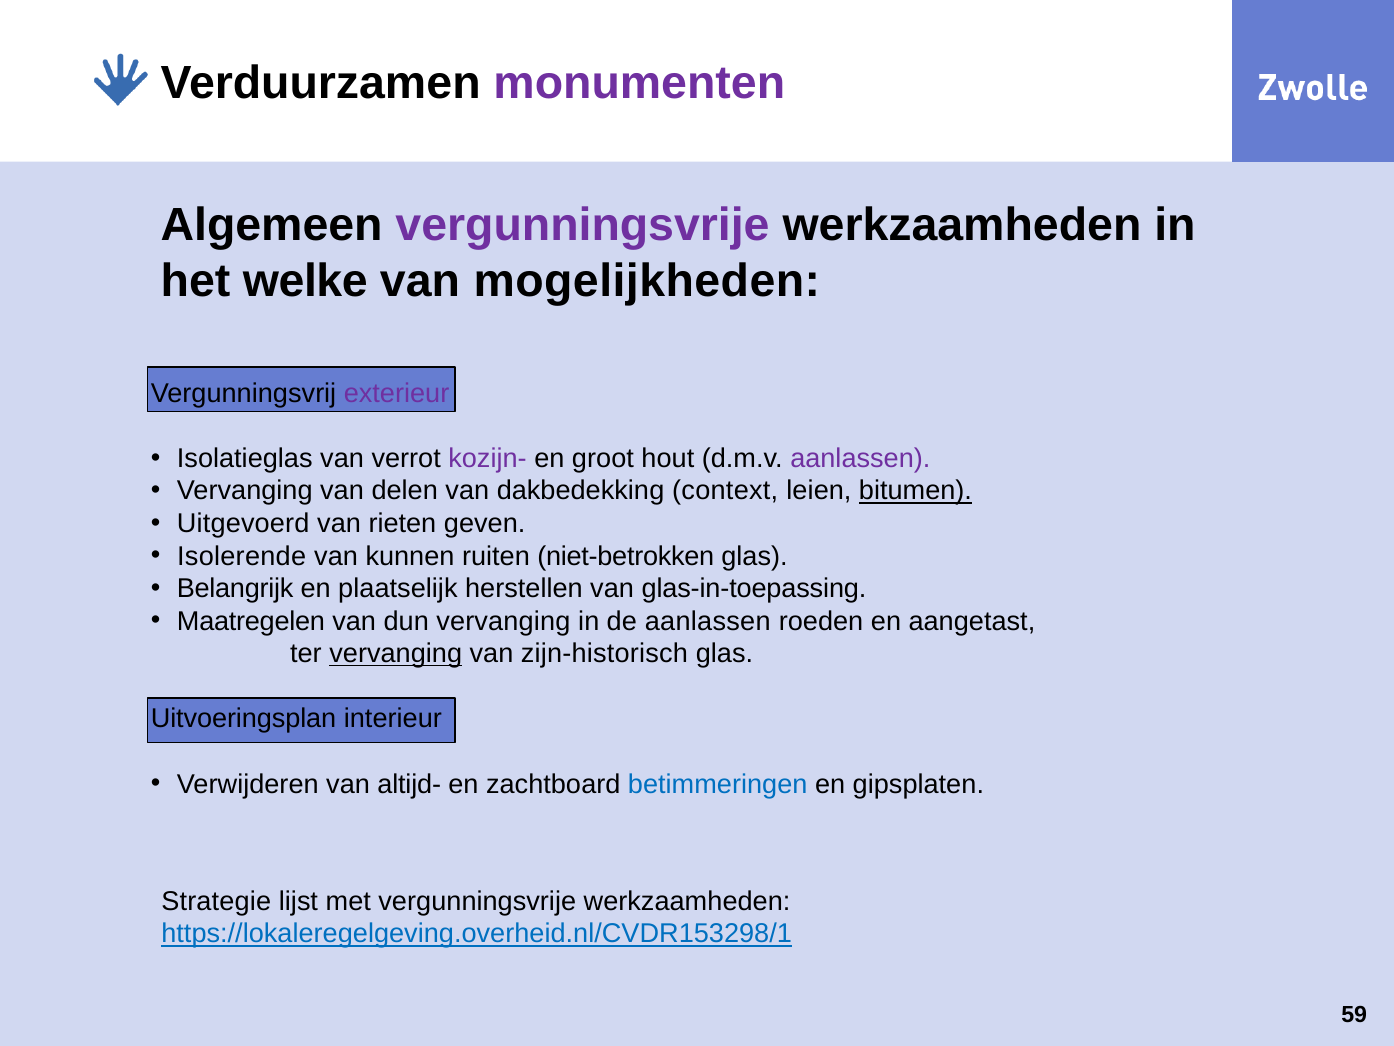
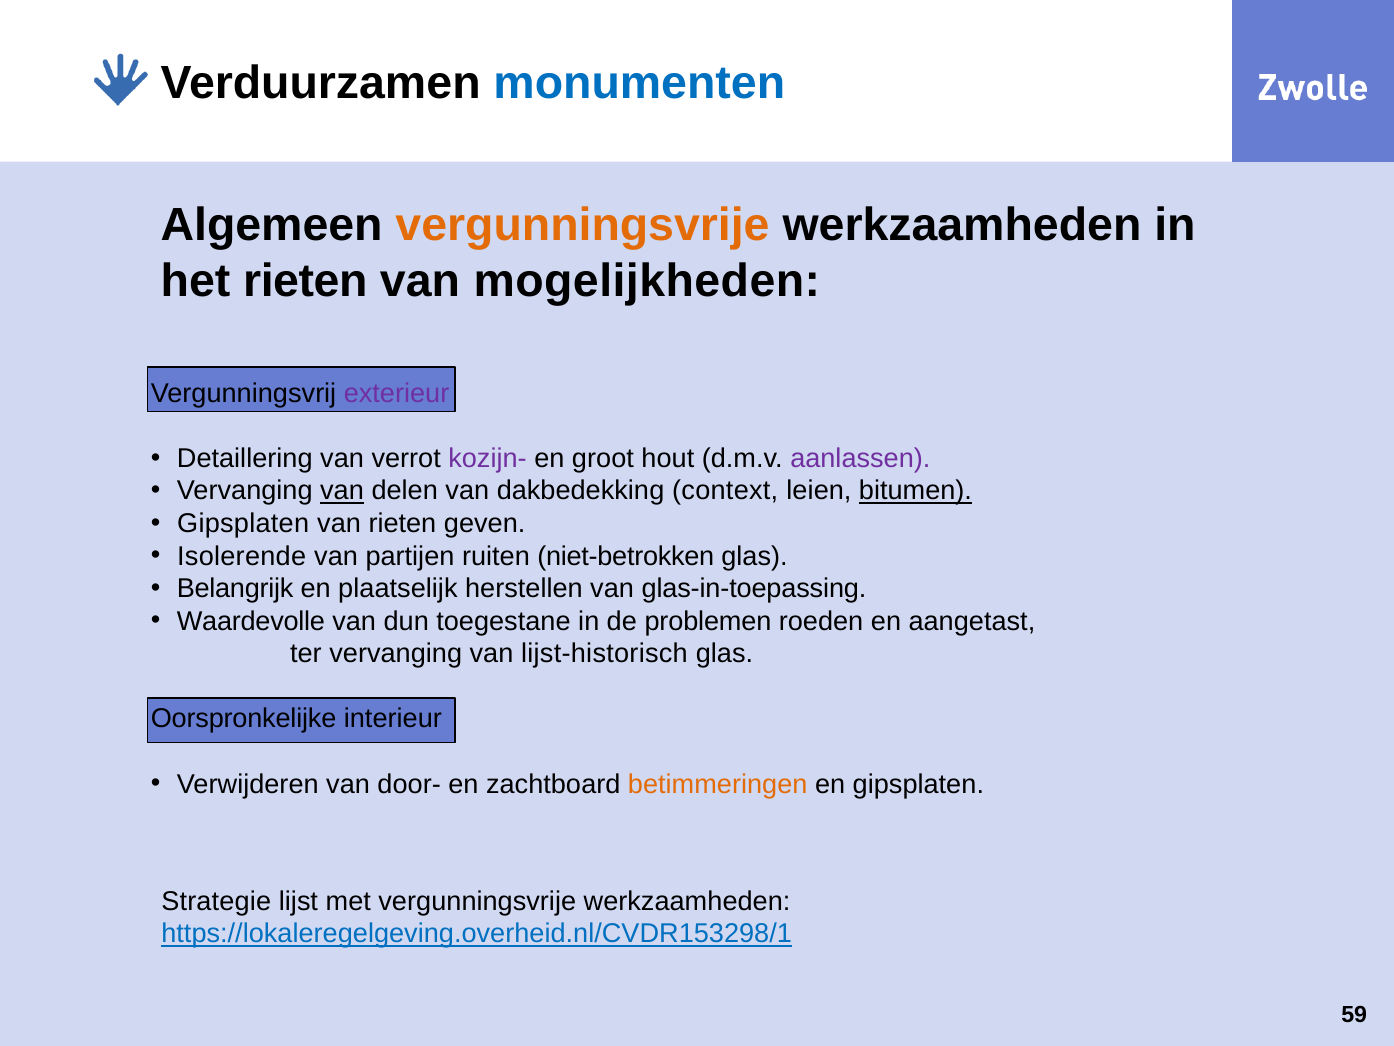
monumenten colour: purple -> blue (639, 84)
vergunningsvrije colour: purple -> orange (583, 225)
het welke: welke -> rieten (305, 281)
Isolatieglas: Isolatieglas -> Detaillering (245, 458)
van underline: none -> present (342, 491)
Uitgevoerd: Uitgevoerd -> Gipsplaten (243, 523)
kunnen: kunnen -> partijen (410, 556)
Maatregelen: Maatregelen -> Waardevolle (251, 621)
dun vervanging: vervanging -> toegestane (503, 621)
de aanlassen: aanlassen -> problemen (708, 621)
vervanging underline: present -> none (396, 654)
zijn-historisch: zijn-historisch -> lijst-historisch (604, 654)
Uitvoeringsplan: Uitvoeringsplan -> Oorspronkelijke (244, 719)
altijd-: altijd- -> door- (409, 784)
betimmeringen colour: blue -> orange (718, 784)
